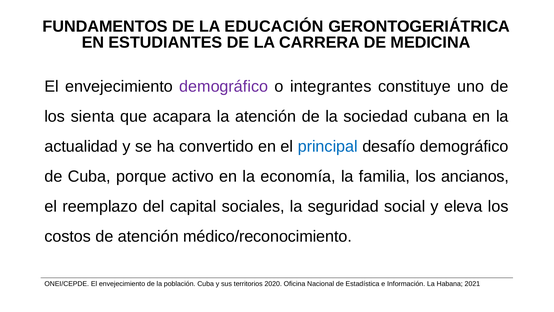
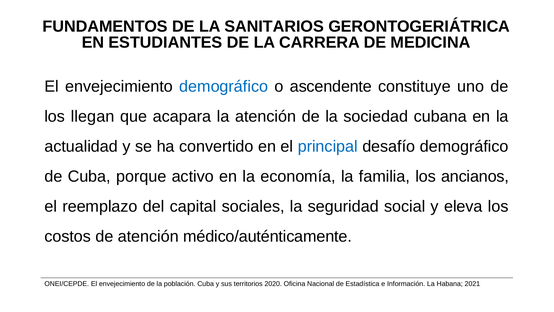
EDUCACIÓN: EDUCACIÓN -> SANITARIOS (274, 26)
demográfico colour: purple -> blue (224, 86)
integrantes: integrantes -> ascendente (331, 86)
sienta: sienta -> llegan (93, 116)
médico/reconocimiento: médico/reconocimiento -> médico/auténticamente (268, 236)
